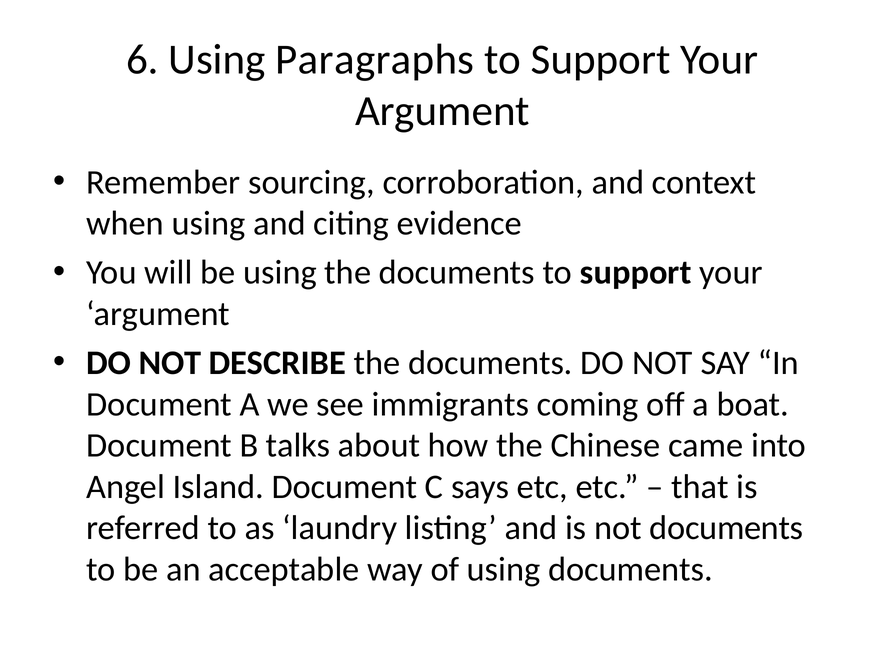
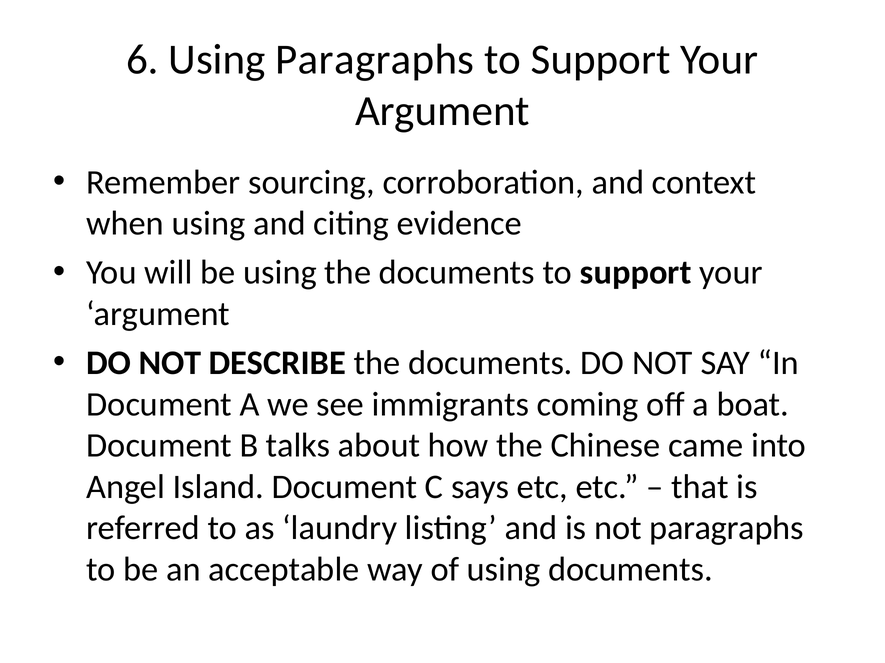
not documents: documents -> paragraphs (726, 529)
